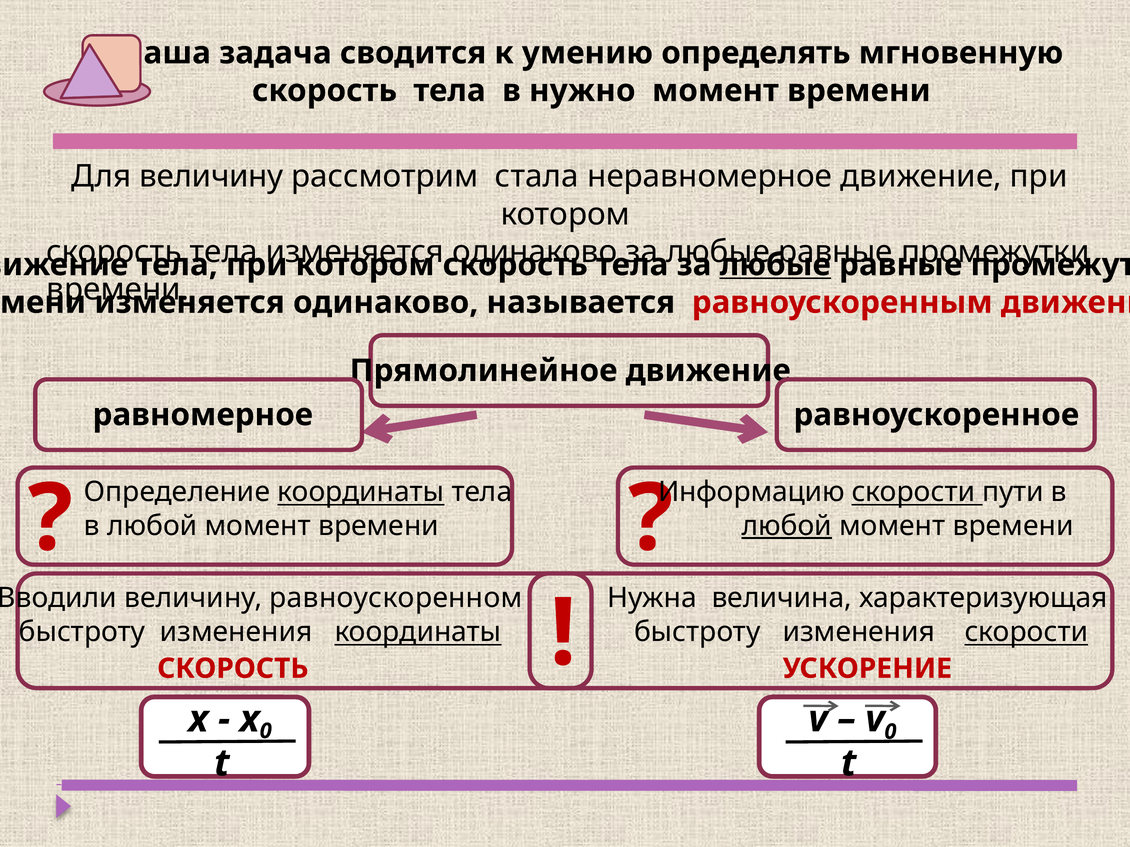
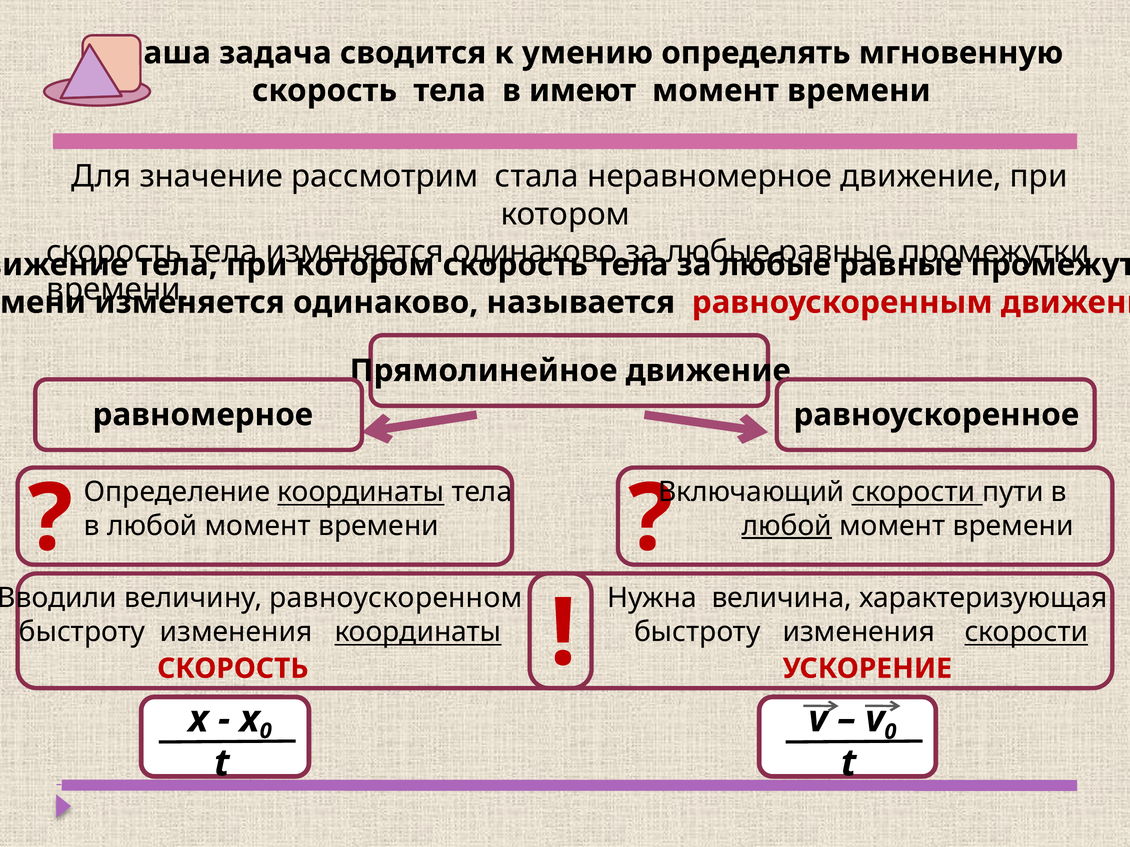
нужно: нужно -> имеют (583, 91)
Для величину: величину -> значение (211, 177)
любые underline: present -> none (775, 265)
Информацию: Информацию -> Включающий (751, 492)
